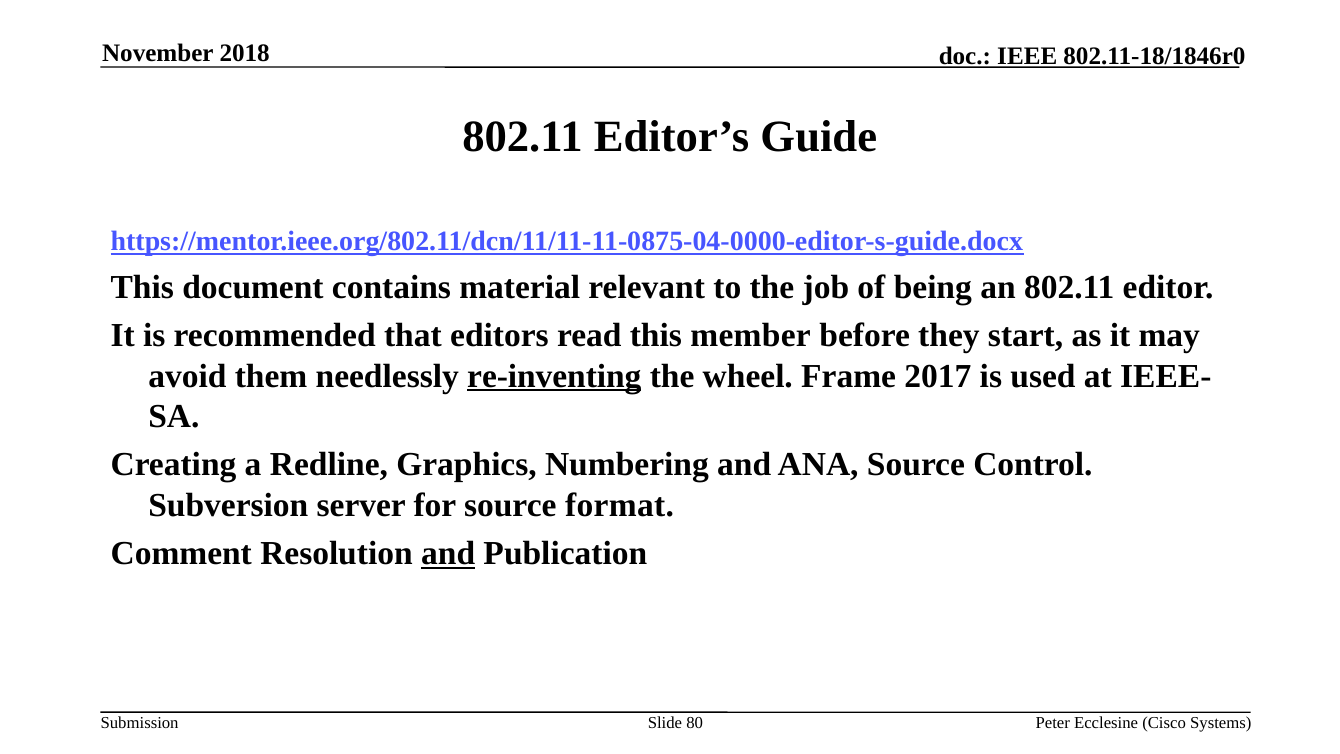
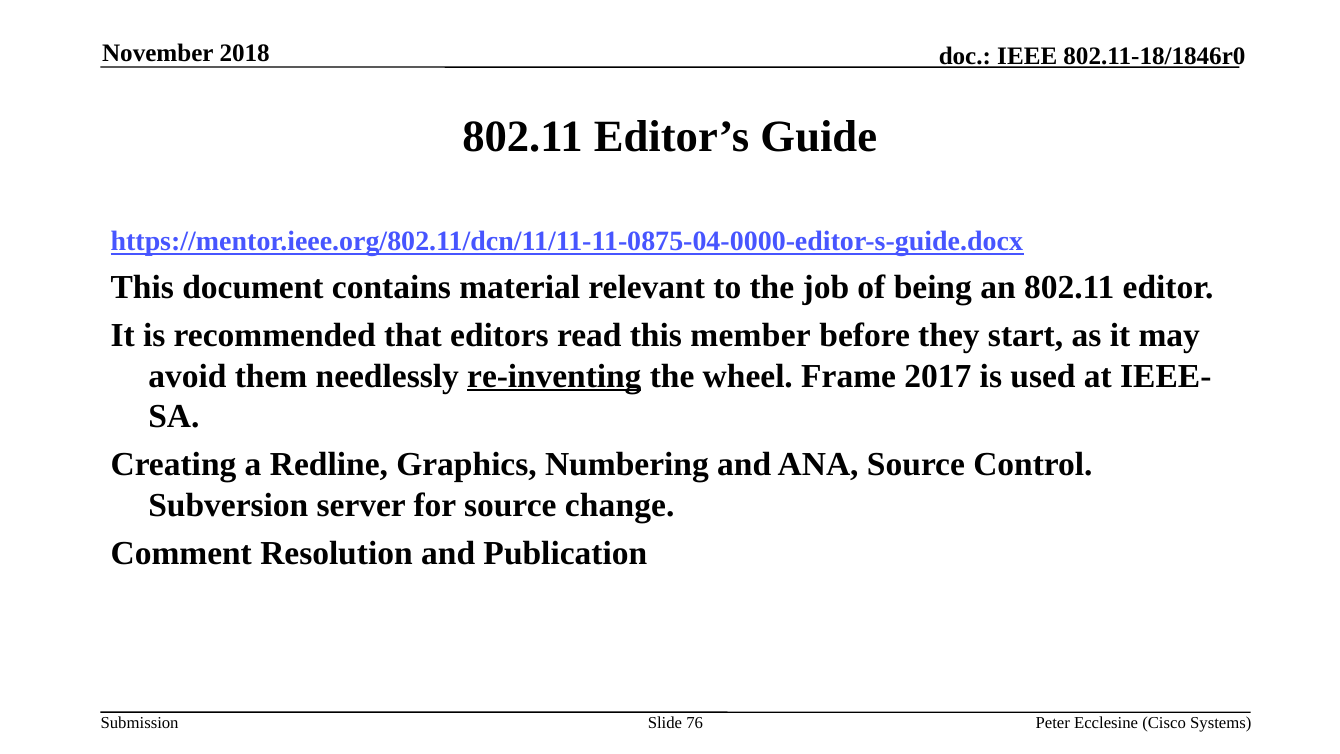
format: format -> change (620, 505)
and underline: present -> none (448, 554)
80: 80 -> 76 (695, 723)
